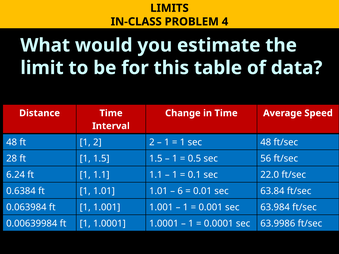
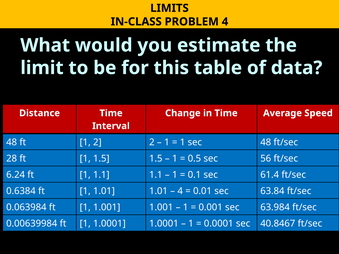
22.0: 22.0 -> 61.4 (270, 175)
6: 6 -> 4 (180, 191)
63.9986: 63.9986 -> 40.8467 (278, 224)
